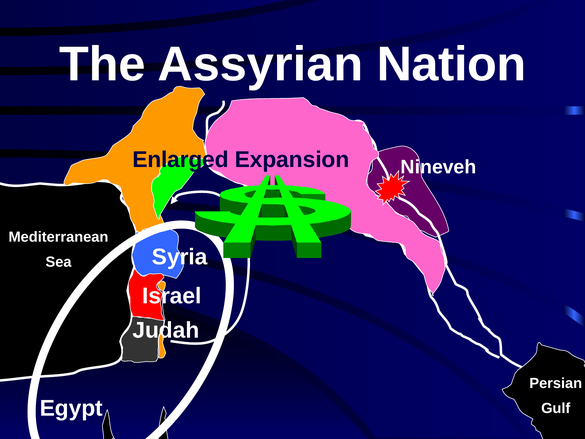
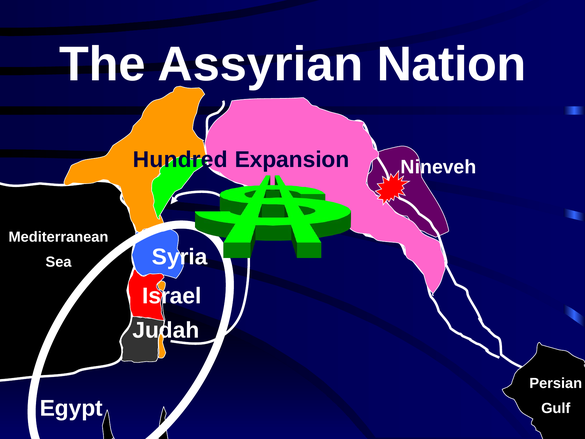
Enlarged: Enlarged -> Hundred (180, 159)
